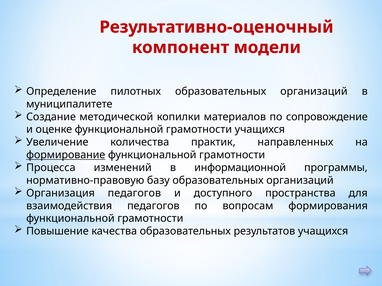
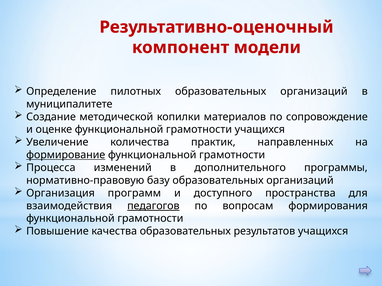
информационной: информационной -> дополнительного (240, 168)
Организация педагогов: педагогов -> программ (134, 193)
педагогов underline: none -> present (153, 206)
